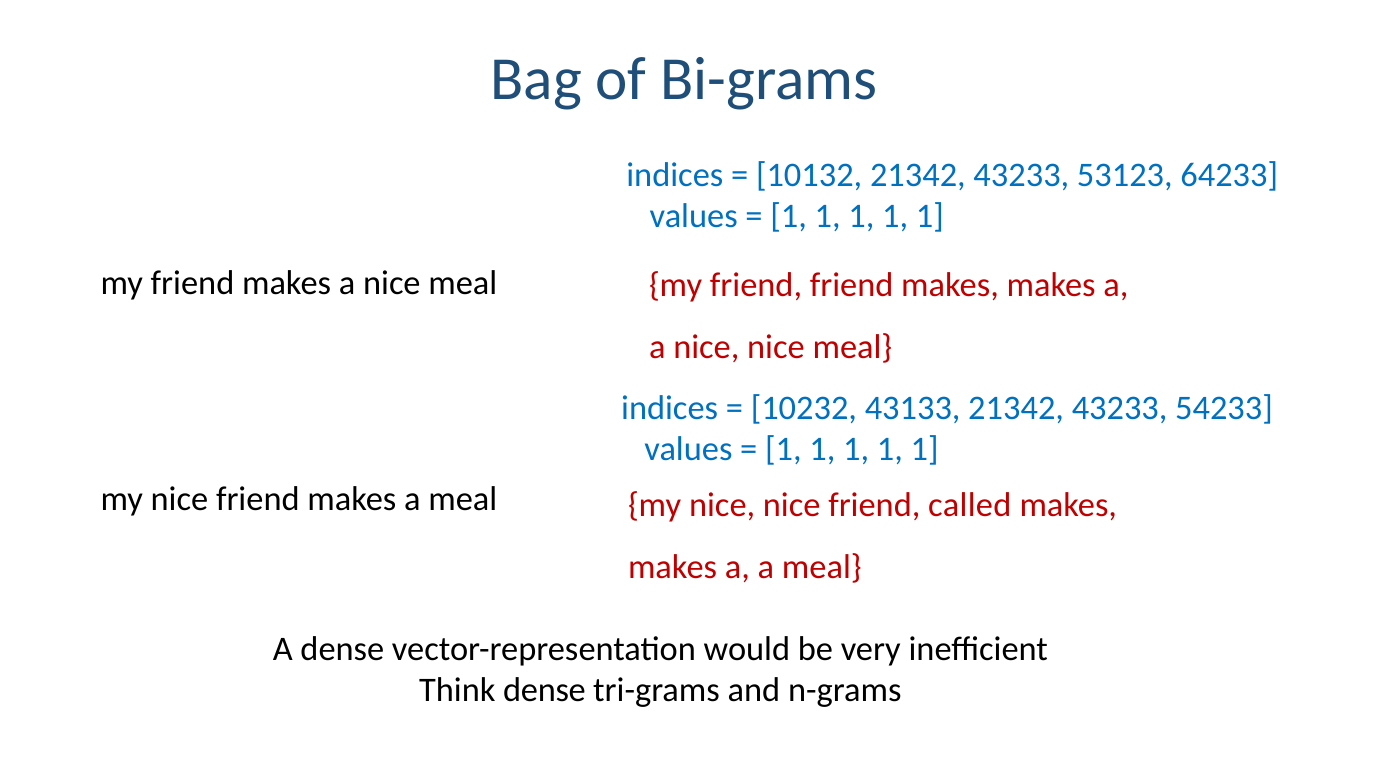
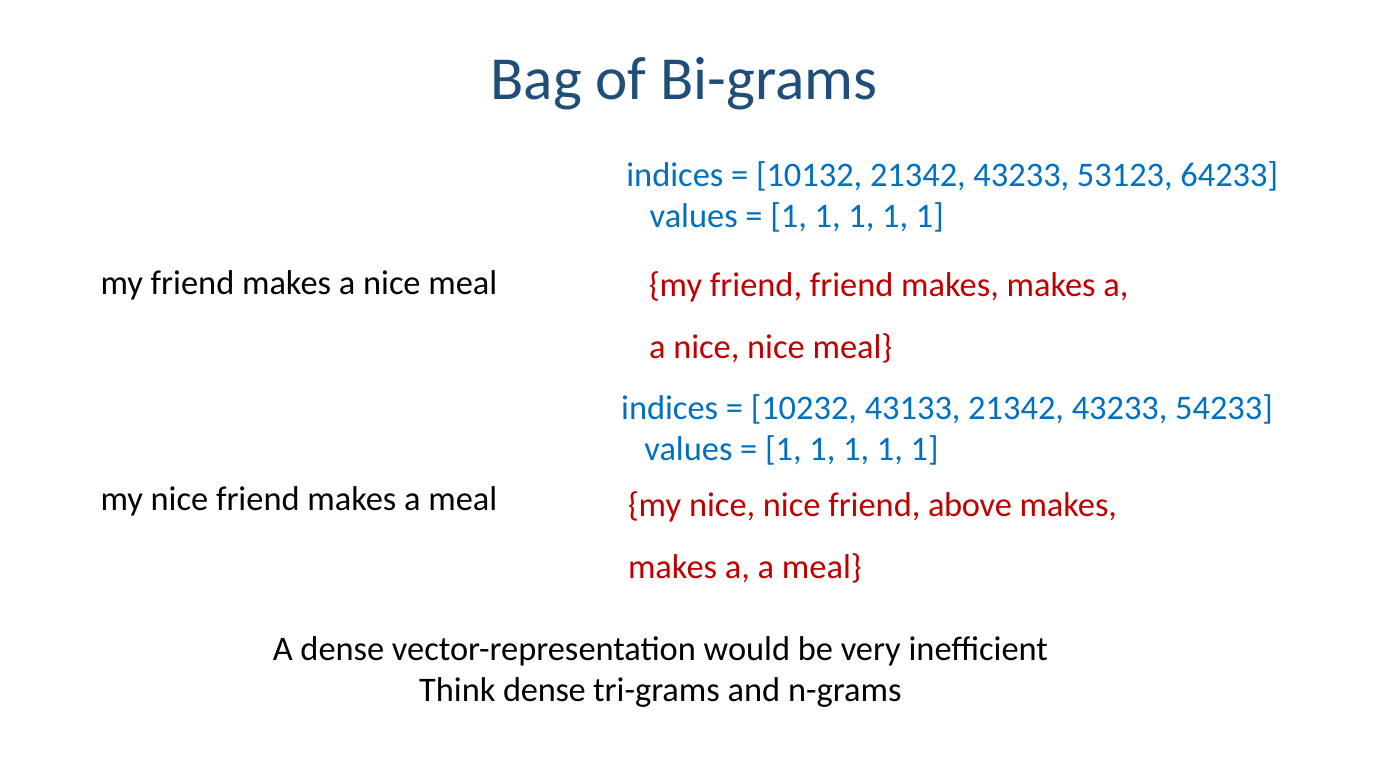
called: called -> above (970, 506)
